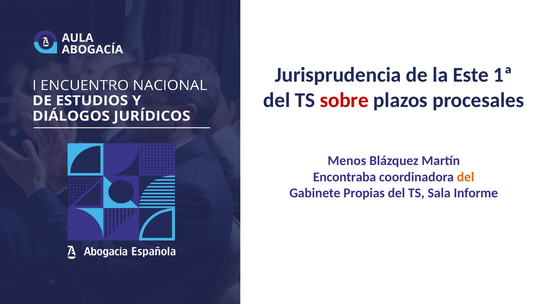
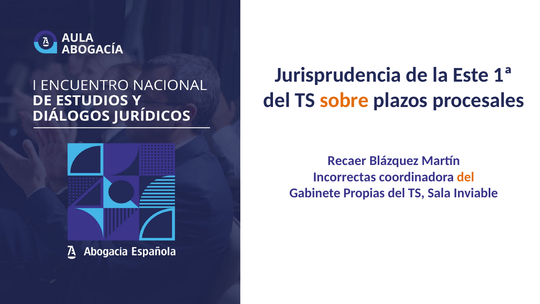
sobre colour: red -> orange (344, 100)
Menos: Menos -> Recaer (347, 161)
Encontraba: Encontraba -> Incorrectas (344, 177)
Informe: Informe -> Inviable (476, 193)
